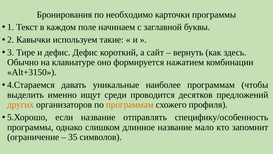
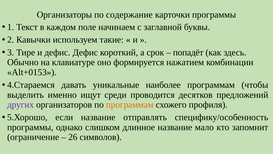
Бронирования: Бронирования -> Организаторы (64, 15)
необходимо: необходимо -> содержание (129, 15)
сайт: сайт -> срок (155, 52)
вернуть: вернуть -> попадёт (188, 52)
Alt+3150: Alt+3150 -> Alt+0153 (32, 72)
других colour: orange -> purple (21, 104)
35: 35 -> 26 (73, 137)
